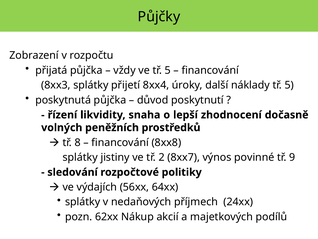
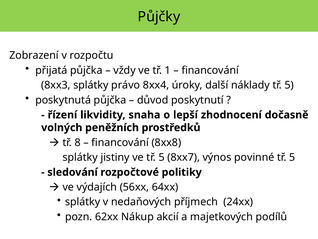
ve tř 5: 5 -> 1 (168, 70)
přijetí: přijetí -> právo (126, 85)
ve tř 2: 2 -> 5 (162, 157)
9: 9 -> 5 (292, 157)
